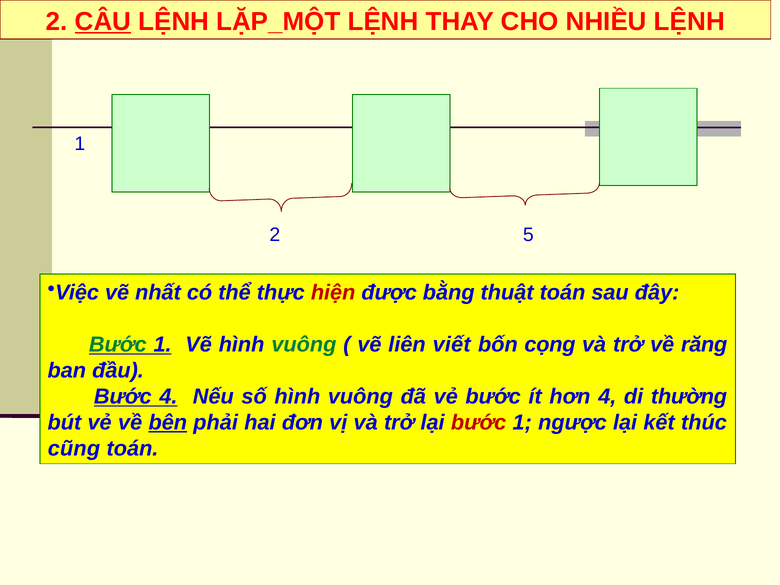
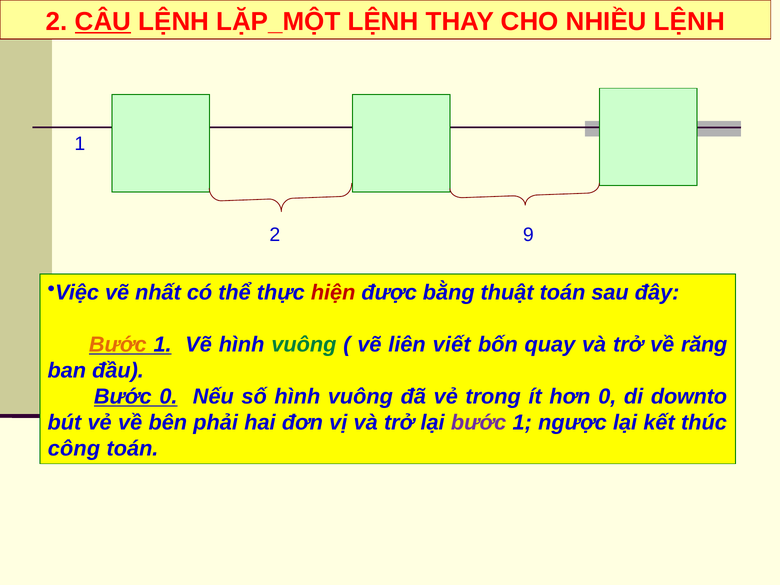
5: 5 -> 9 (528, 235)
Bước colour: green -> orange (118, 344)
cọng: cọng -> quay (550, 344)
Bước 4: 4 -> 0 (168, 396)
vẻ bước: bước -> trong (493, 396)
hơn 4: 4 -> 0 (607, 396)
thường: thường -> downto (689, 396)
bên underline: present -> none (168, 422)
bước colour: red -> purple (479, 422)
cũng: cũng -> công (74, 449)
